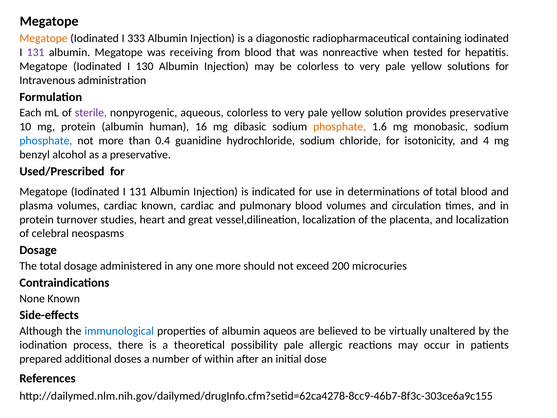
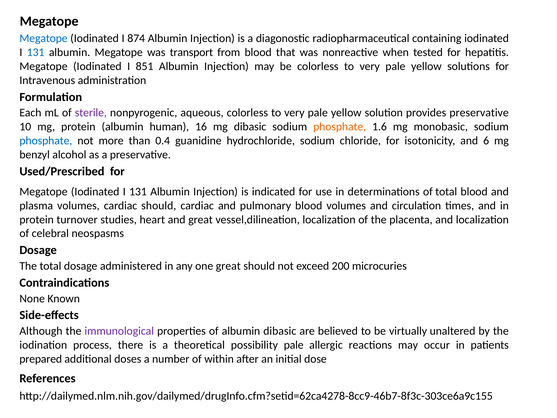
Megatope colour: orange -> blue (44, 38)
333: 333 -> 874 (136, 38)
131 colour: purple -> blue (36, 52)
receiving: receiving -> transport (191, 52)
130: 130 -> 851 (145, 66)
4: 4 -> 6 (486, 141)
cardiac known: known -> should (159, 205)
one more: more -> great (228, 266)
immunological colour: blue -> purple (119, 331)
albumin aqueos: aqueos -> dibasic (280, 331)
